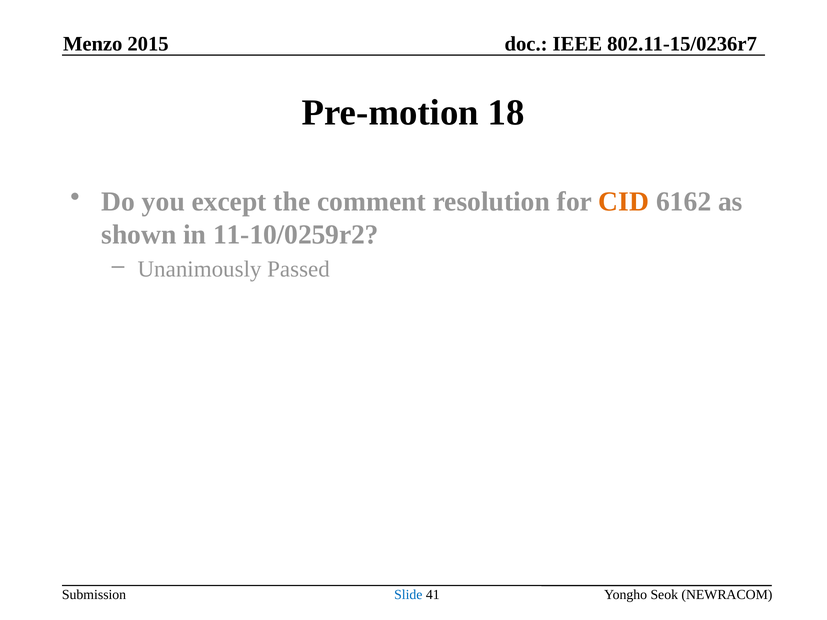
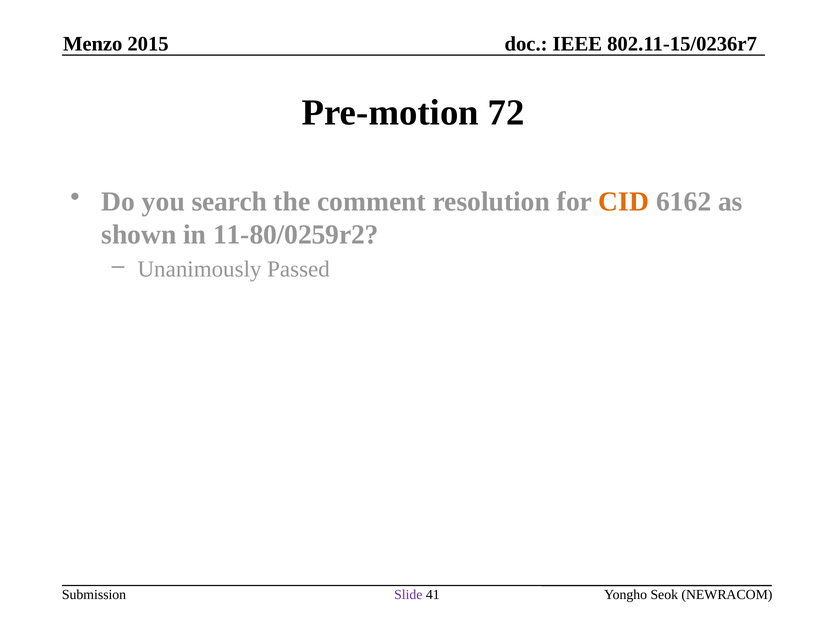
18: 18 -> 72 (506, 113)
except: except -> search (229, 202)
11-10/0259r2: 11-10/0259r2 -> 11-80/0259r2 (296, 235)
Slide colour: blue -> purple (408, 595)
